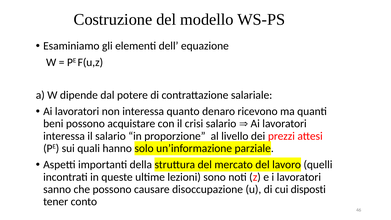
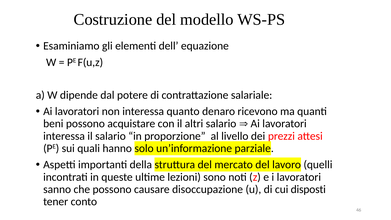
crisi: crisi -> altri (194, 124)
